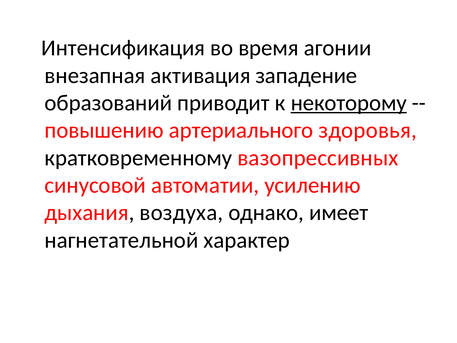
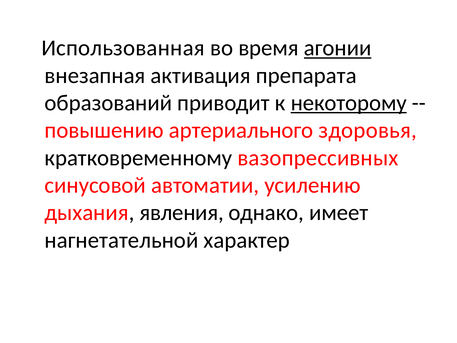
Интенсификация: Интенсификация -> Использованная (123, 48)
агонии underline: none -> present (338, 48)
западение: западение -> препарата (306, 75)
воздуха: воздуха -> явления (182, 213)
